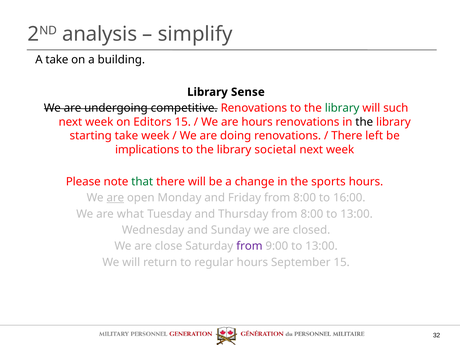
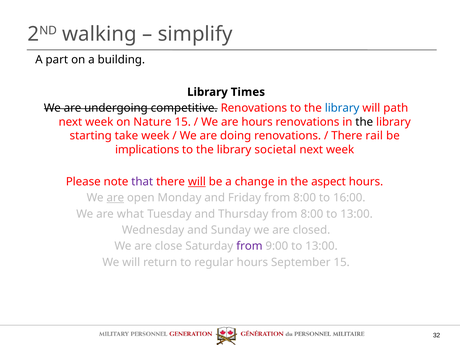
analysis: analysis -> walking (99, 34)
A take: take -> part (57, 60)
Sense: Sense -> Times (248, 92)
library colour: green -> blue (342, 108)
such: such -> path (396, 108)
Editors: Editors -> Nature (152, 122)
left: left -> rail (374, 136)
that colour: green -> purple (142, 182)
will underline: none -> present (197, 182)
sports: sports -> aspect (329, 182)
